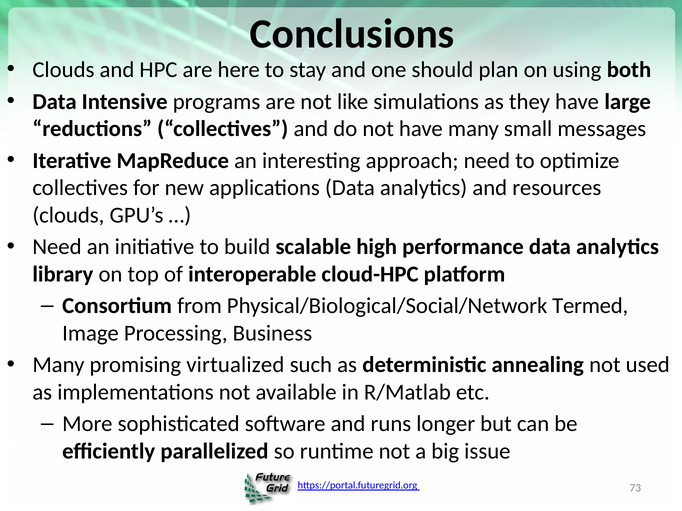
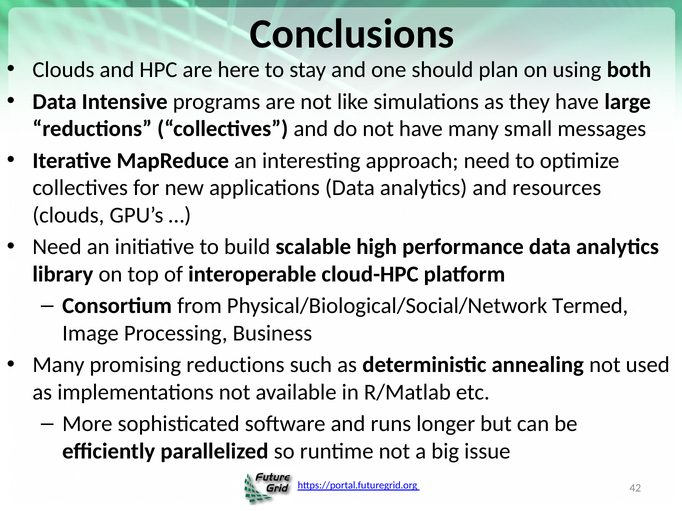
promising virtualized: virtualized -> reductions (235, 365)
73: 73 -> 42 (635, 488)
